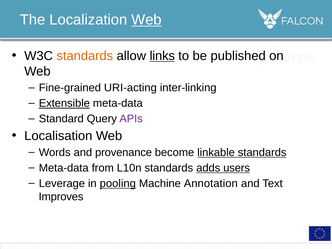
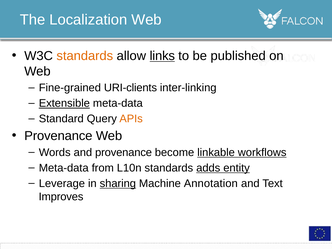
Web underline: present -> none (147, 20)
URI-acting: URI-acting -> URI-clients (130, 88)
APIs colour: purple -> orange (131, 119)
Localisation: Localisation -> Provenance (58, 136)
linkable standards: standards -> workflows (262, 152)
users: users -> entity (237, 168)
pooling: pooling -> sharing (118, 183)
